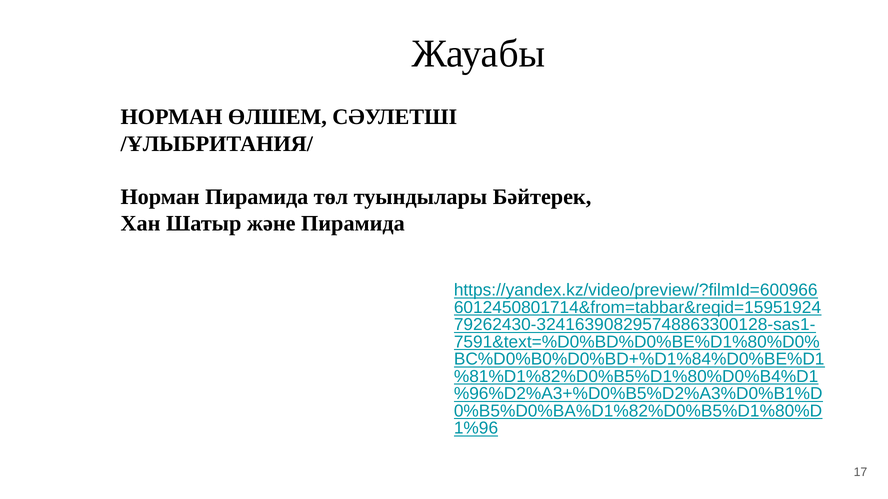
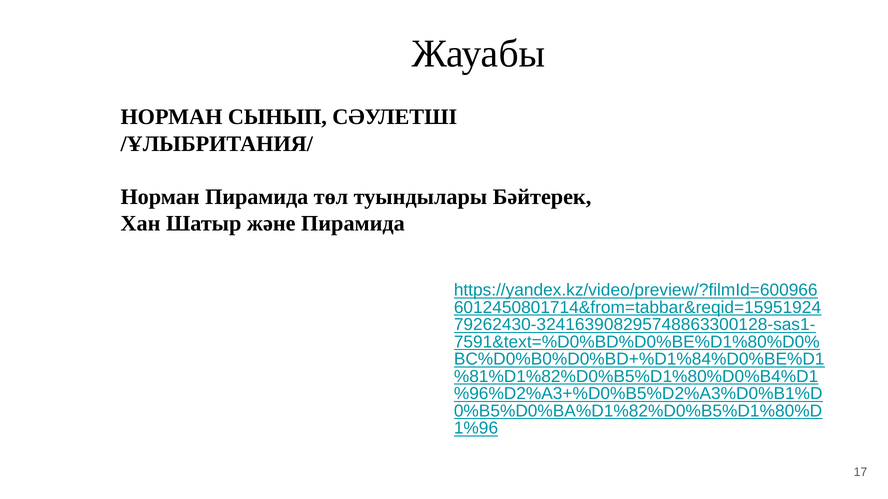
ӨЛШЕМ: ӨЛШЕМ -> СЫНЫП (277, 117)
